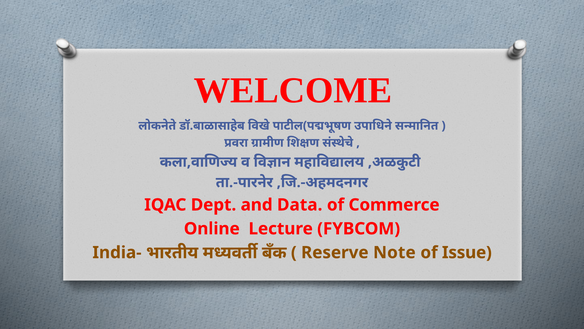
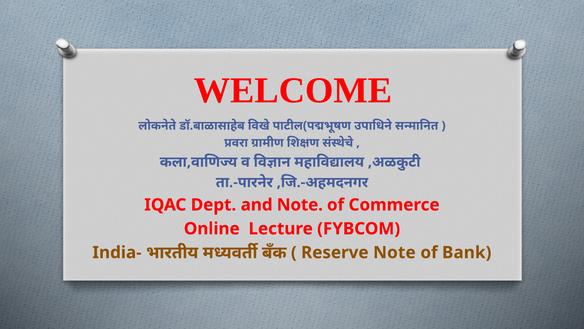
and Data: Data -> Note (300, 205)
Issue: Issue -> Bank (467, 252)
